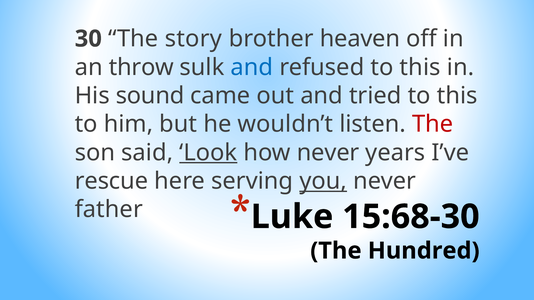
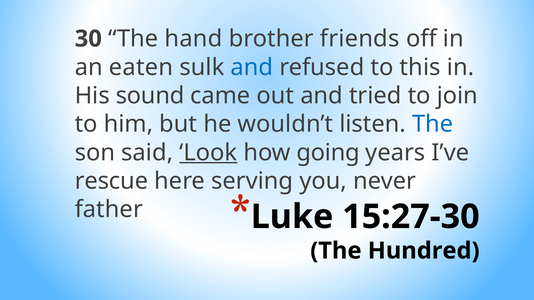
story: story -> hand (193, 39)
heaven: heaven -> friends (360, 39)
throw: throw -> eaten (141, 67)
tried to this: this -> join (457, 96)
The colour: red -> blue (433, 124)
how never: never -> going (328, 153)
you underline: present -> none (323, 181)
15:68-30: 15:68-30 -> 15:27-30 (411, 217)
